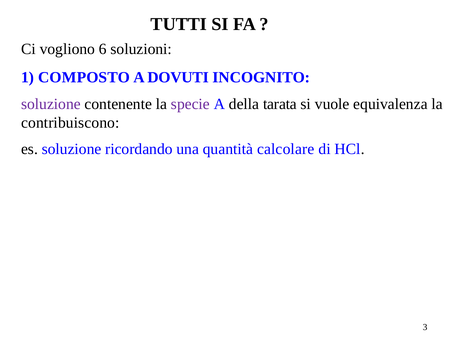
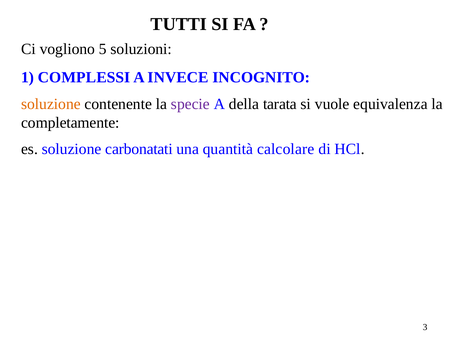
6: 6 -> 5 (103, 49)
COMPOSTO: COMPOSTO -> COMPLESSI (84, 78)
DOVUTI: DOVUTI -> INVECE (178, 78)
soluzione colour: purple -> orange (51, 104)
contribuiscono: contribuiscono -> completamente (70, 123)
ricordando: ricordando -> carbonatati (139, 149)
